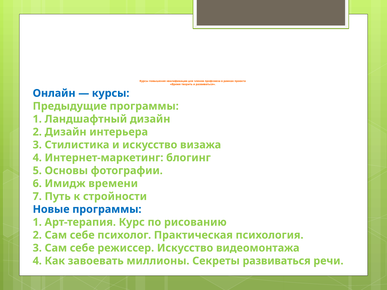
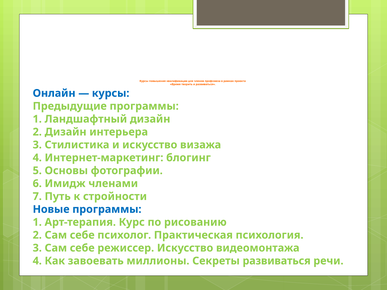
времени: времени -> членами (113, 184)
